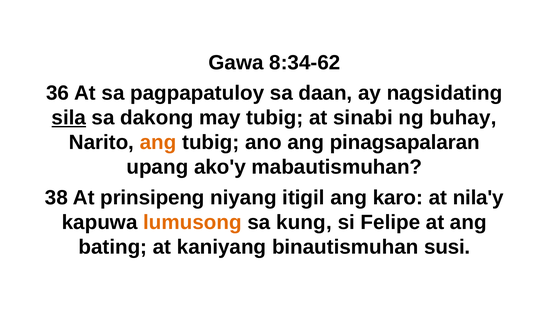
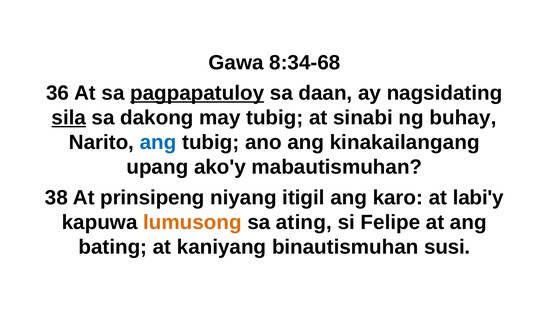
8:34-62: 8:34-62 -> 8:34-68 (305, 63)
pagpapatuloy underline: none -> present (197, 93)
ang colour: orange -> blue (158, 143)
pinagsapalaran: pinagsapalaran -> kinakailangang (405, 143)
nila'y: nila'y -> labi'y (478, 198)
kung: kung -> ating (304, 223)
